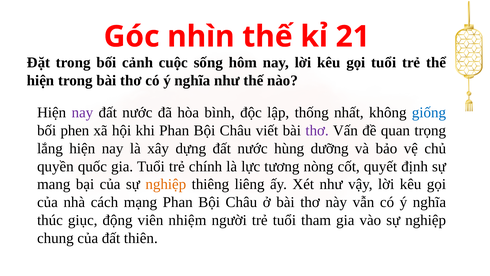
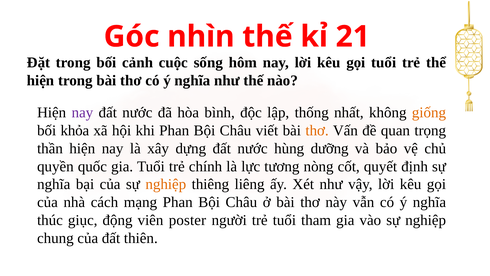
giống colour: blue -> orange (429, 112)
phen: phen -> khỏa (75, 130)
thơ colour: purple -> orange (317, 130)
lắng: lắng -> thần (50, 148)
mang: mang -> nghĩa (54, 184)
nhiệm: nhiệm -> poster (187, 220)
